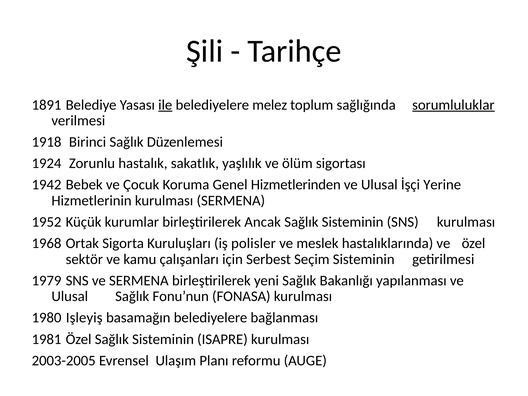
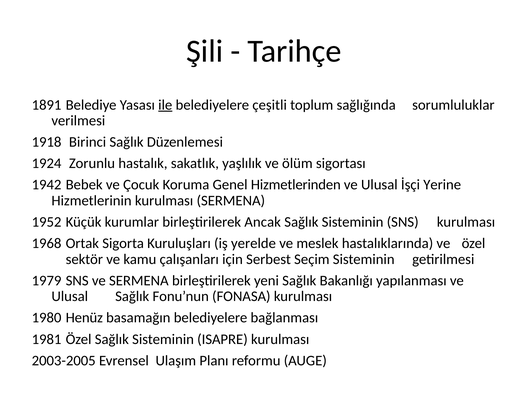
melez: melez -> çeşitli (270, 105)
sorumluluklar underline: present -> none (453, 105)
polisler: polisler -> yerelde (253, 243)
Işleyiş: Işleyiş -> Henüz (84, 318)
